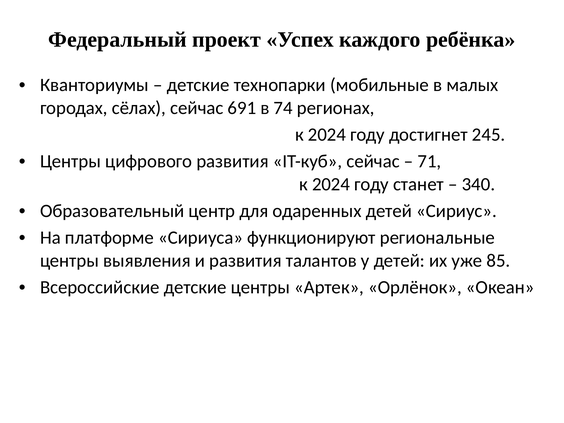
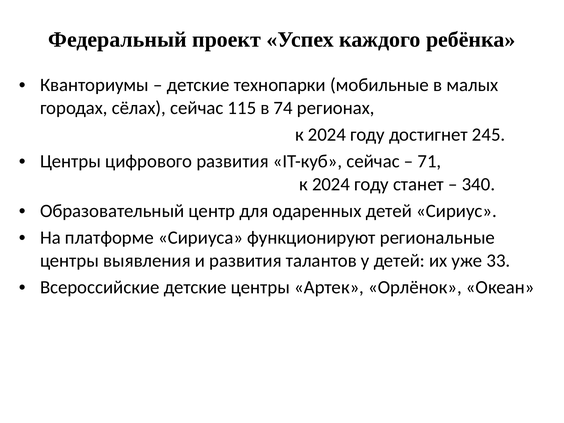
691: 691 -> 115 (242, 108)
85: 85 -> 33 (498, 261)
